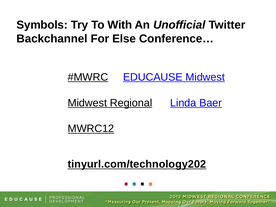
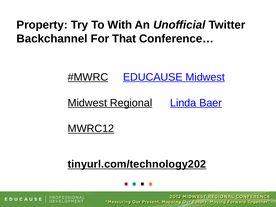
Symbols: Symbols -> Property (42, 25)
Else: Else -> That (124, 39)
